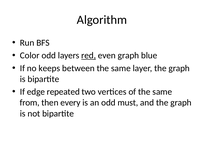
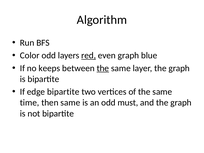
the underline: none -> present (103, 68)
edge repeated: repeated -> bipartite (63, 92)
from: from -> time (30, 103)
then every: every -> same (70, 103)
